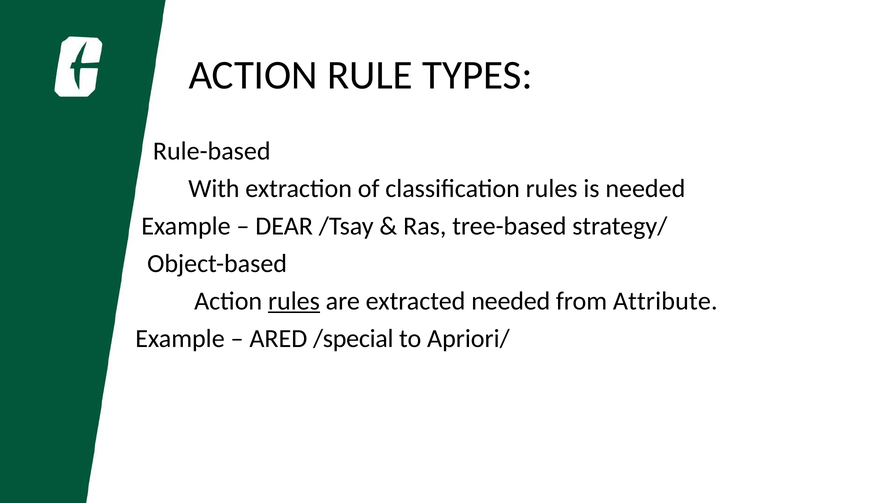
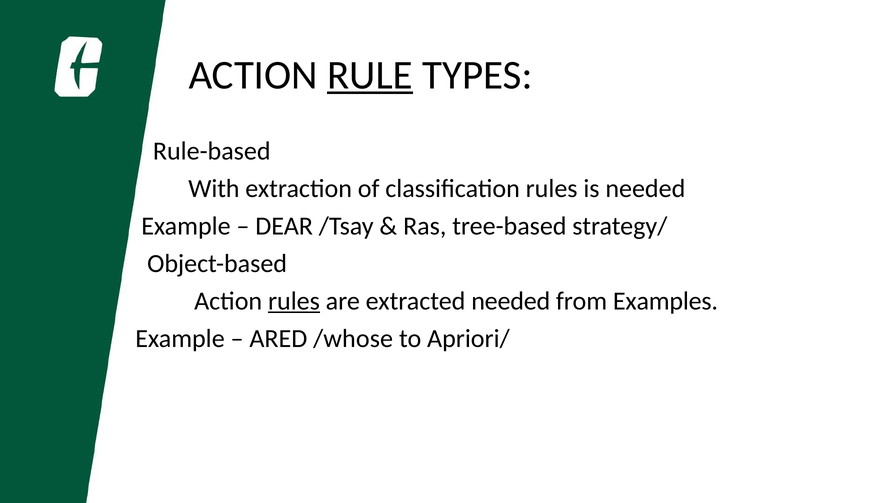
RULE underline: none -> present (370, 75)
Attribute: Attribute -> Examples (665, 301)
/special: /special -> /whose (353, 339)
